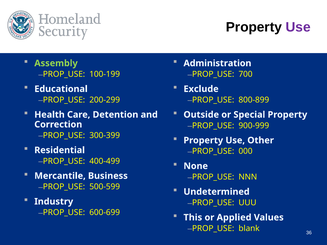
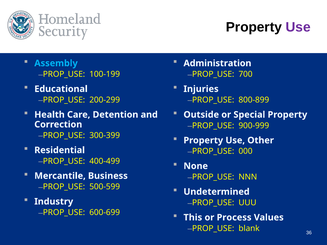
Assembly colour: light green -> light blue (56, 63)
Exclude: Exclude -> Injuries (201, 89)
Applied: Applied -> Process (234, 218)
